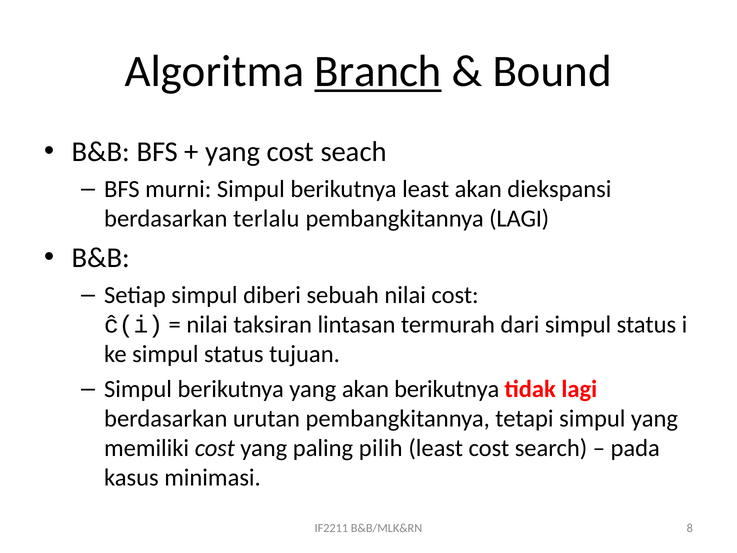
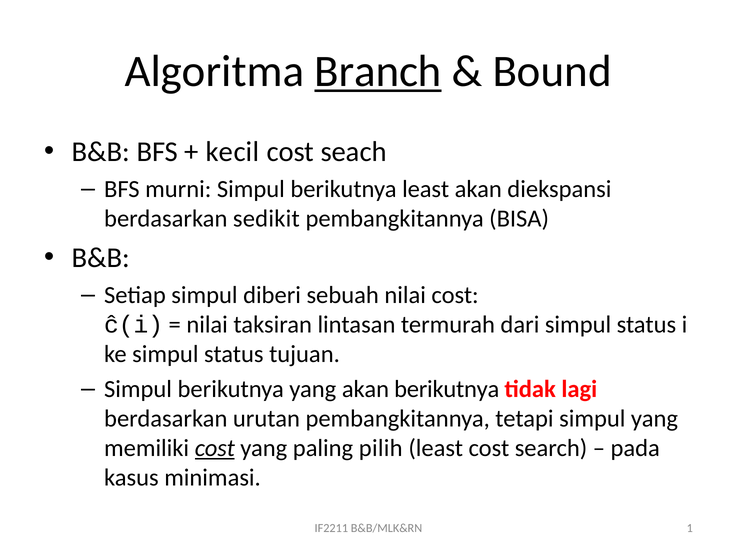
yang: yang -> kecil (232, 152)
terlalu: terlalu -> sedikit (266, 219)
pembangkitannya LAGI: LAGI -> BISA (519, 219)
cost underline: none -> present (215, 448)
8: 8 -> 1 (690, 528)
